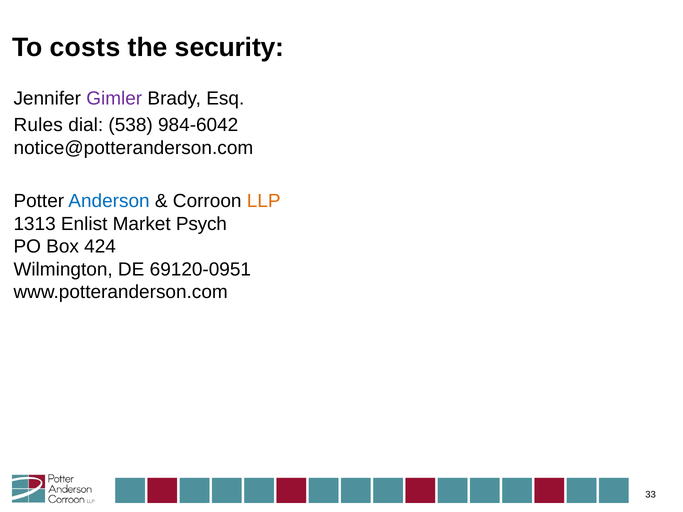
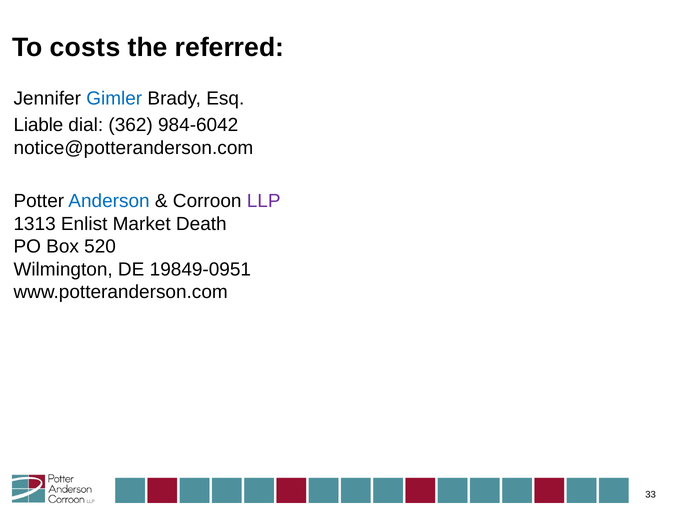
security: security -> referred (230, 47)
Gimler colour: purple -> blue (114, 99)
Rules: Rules -> Liable (38, 125)
538: 538 -> 362 (131, 125)
LLP colour: orange -> purple (264, 201)
Psych: Psych -> Death (201, 224)
424: 424 -> 520 (100, 247)
69120-0951: 69120-0951 -> 19849-0951 (200, 269)
